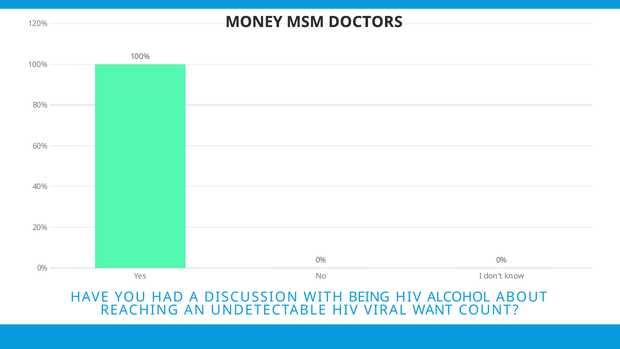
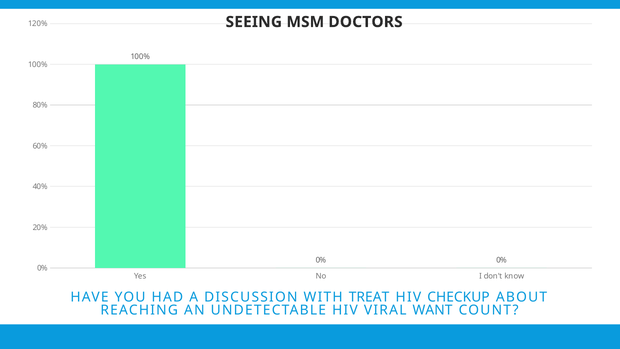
MONEY: MONEY -> SEEING (254, 22)
BEING: BEING -> TREAT (369, 297)
ALCOHOL: ALCOHOL -> CHECKUP (458, 297)
